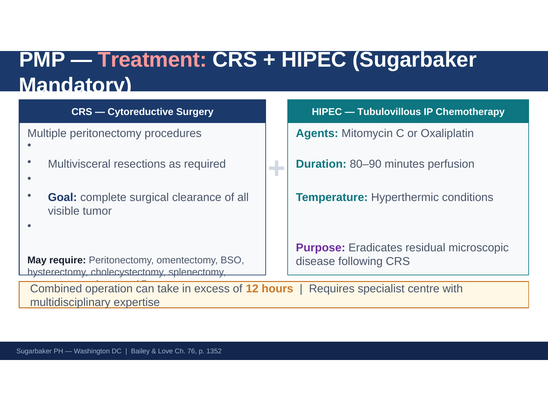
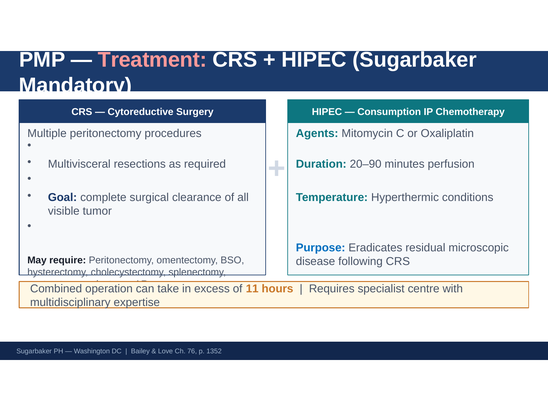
Tubulovillous: Tubulovillous -> Consumption (389, 112)
80–90: 80–90 -> 20–90 (366, 164)
Purpose colour: purple -> blue (321, 248)
12: 12 -> 11 (252, 289)
